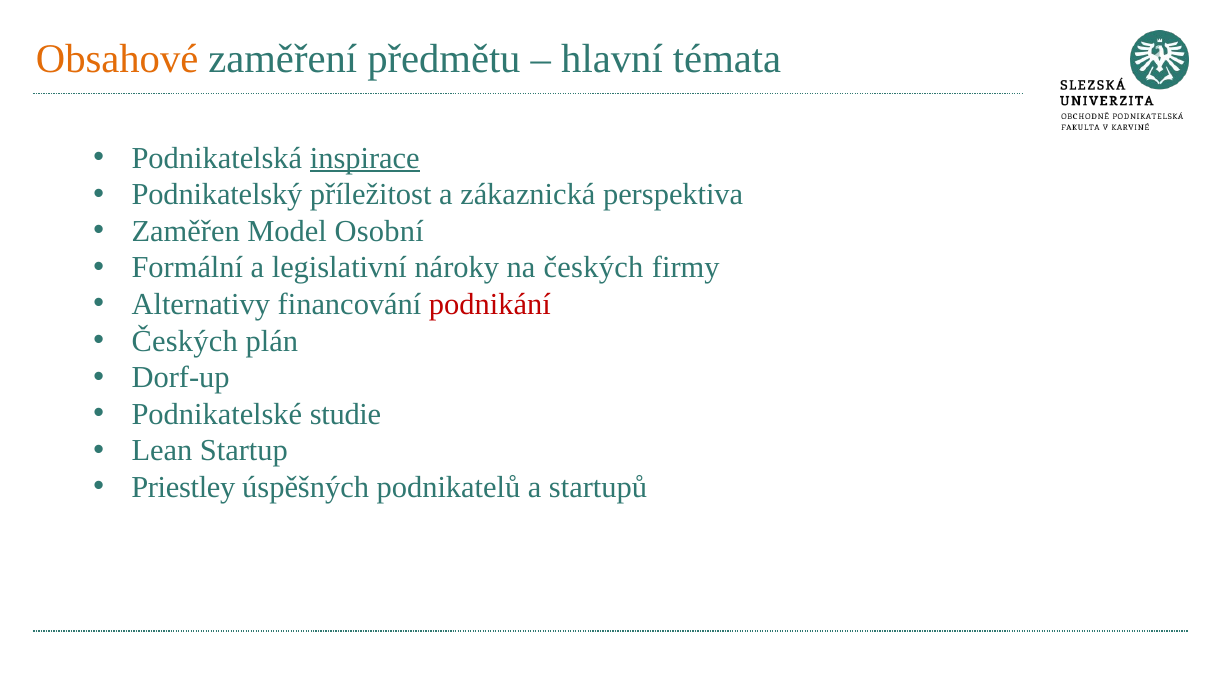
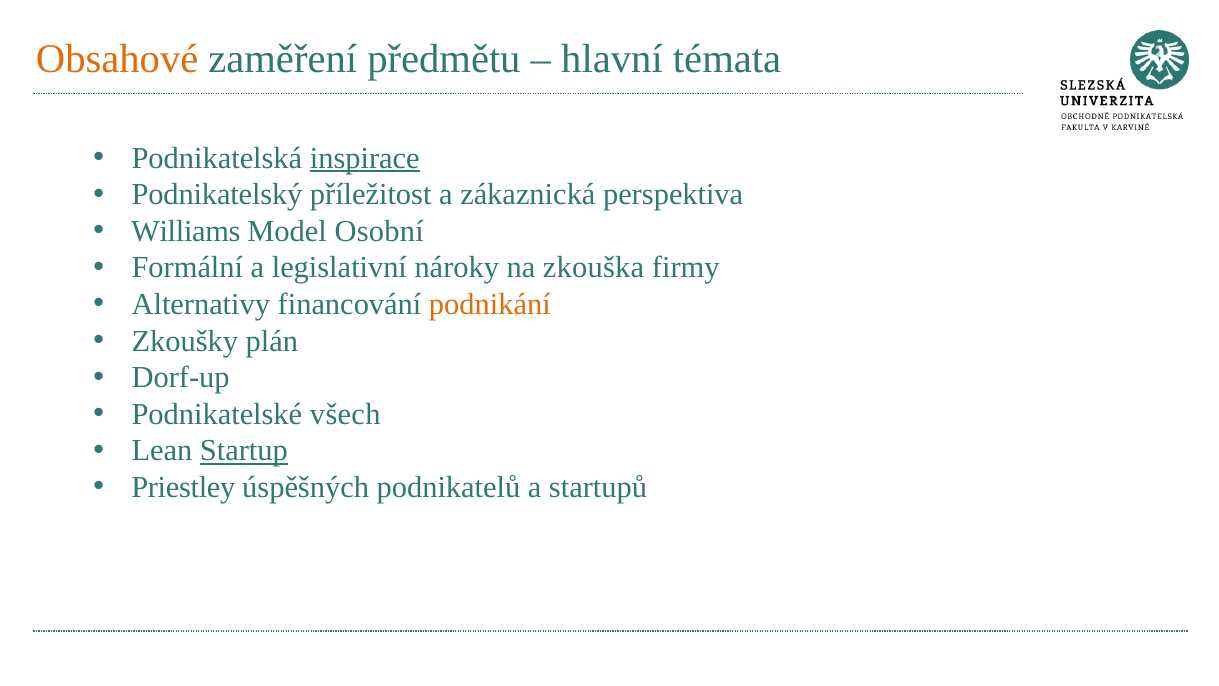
Zaměřen: Zaměřen -> Williams (186, 231)
na českých: českých -> zkouška (594, 268)
podnikání colour: red -> orange (490, 304)
Českých: Českých -> Zkoušky (185, 341)
studie: studie -> všech (345, 414)
Startup underline: none -> present (244, 451)
